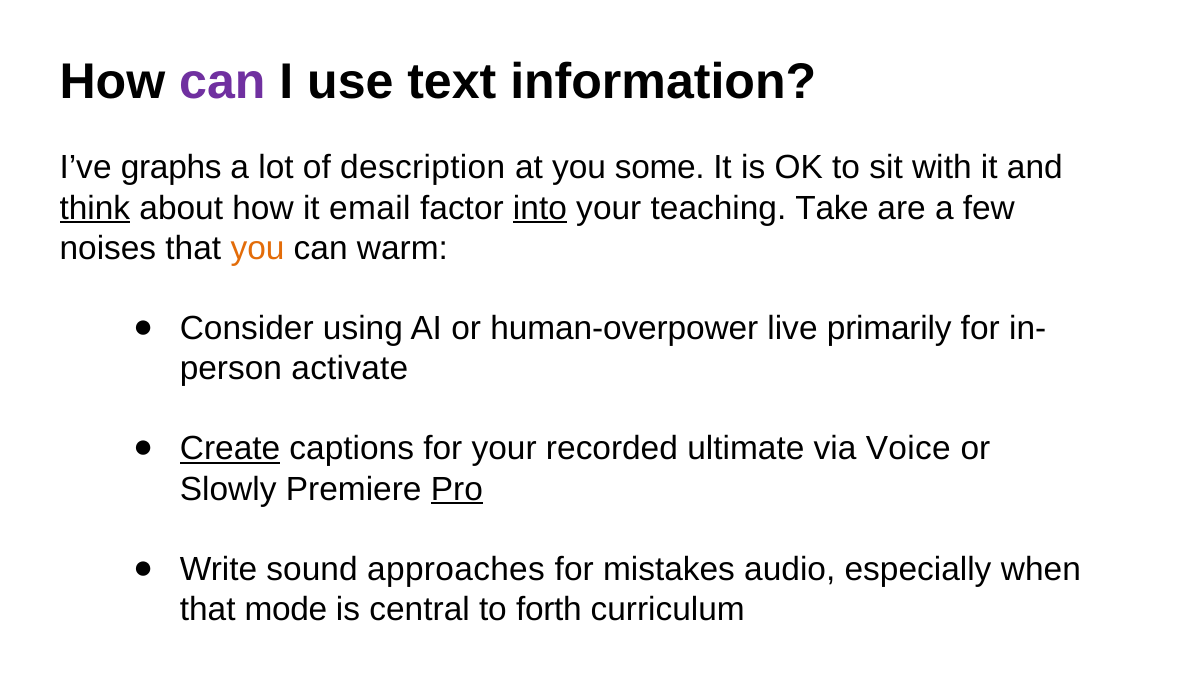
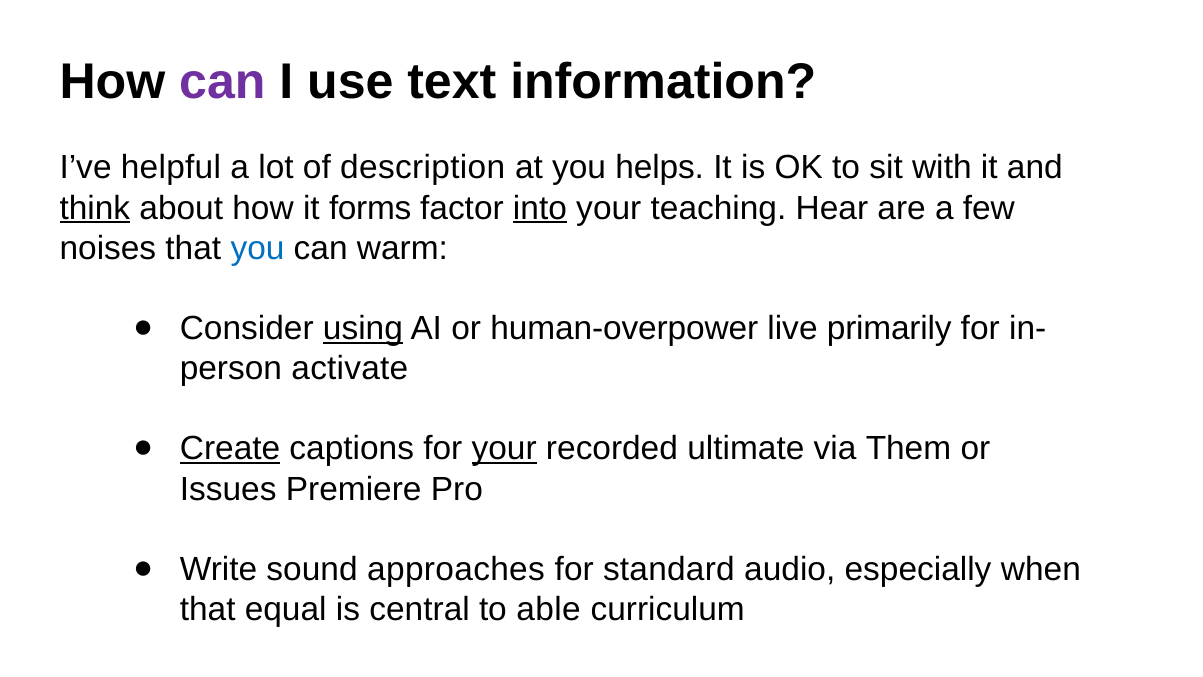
graphs: graphs -> helpful (171, 168)
some: some -> helps (660, 168)
email: email -> forms (370, 208)
Take: Take -> Hear (832, 208)
you colour: orange -> blue (257, 248)
using underline: none -> present (363, 328)
your underline: none -> present (504, 449)
Voice: Voice -> Them (908, 449)
Slowly: Slowly -> Issues (228, 489)
Pro underline: present -> none (457, 489)
mistakes: mistakes -> standard (669, 569)
mode: mode -> equal (286, 609)
forth: forth -> able (549, 609)
